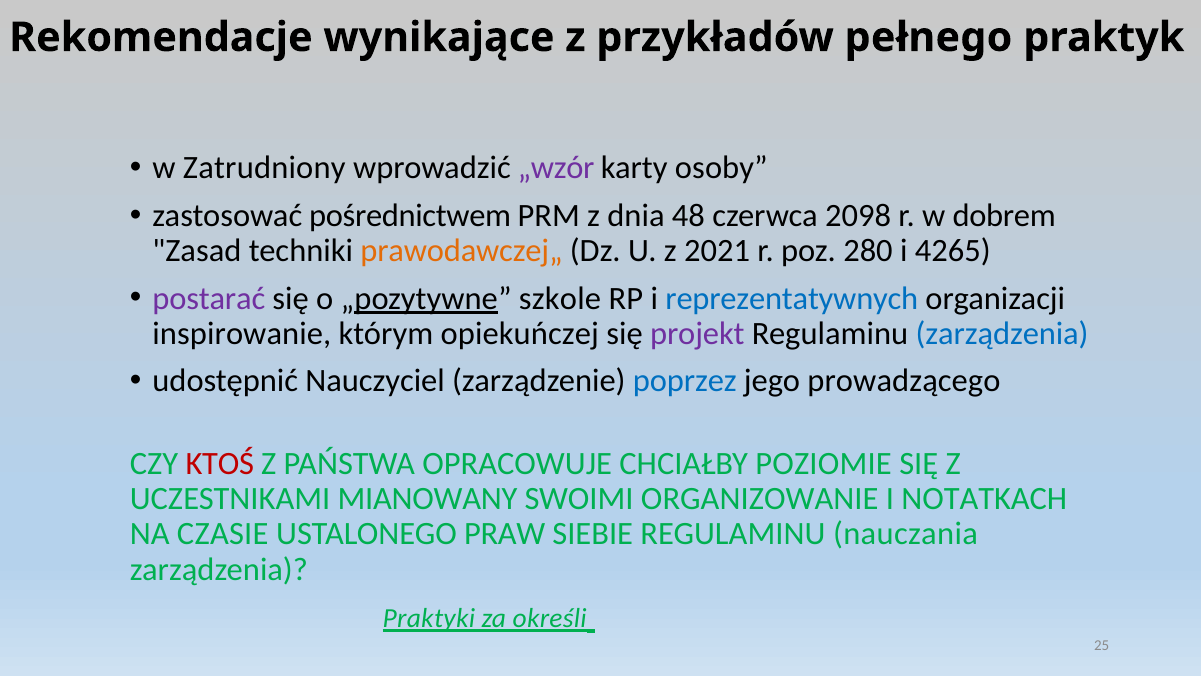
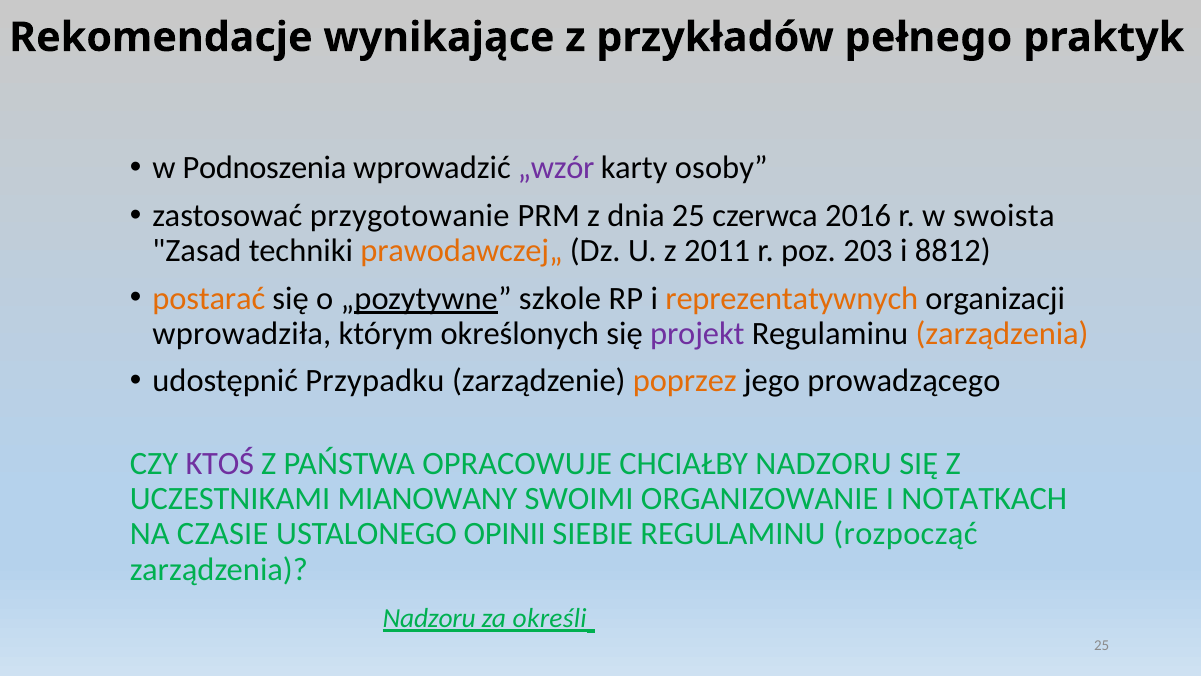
Zatrudniony: Zatrudniony -> Podnoszenia (265, 168)
pośrednictwem: pośrednictwem -> przygotowanie (410, 215)
dnia 48: 48 -> 25 (688, 215)
2098: 2098 -> 2016 (858, 215)
dobrem: dobrem -> swoista (1004, 215)
2021: 2021 -> 2011 (717, 251)
280: 280 -> 203 (868, 251)
4265: 4265 -> 8812 (953, 251)
postarać colour: purple -> orange (209, 298)
reprezentatywnych colour: blue -> orange (792, 298)
inspirowanie: inspirowanie -> wprowadziła (242, 333)
opiekuńczej: opiekuńczej -> określonych (520, 333)
zarządzenia colour: blue -> orange (1002, 333)
Nauczyciel: Nauczyciel -> Przypadku (375, 381)
poprzez colour: blue -> orange (685, 381)
KTOŚ colour: red -> purple (220, 464)
CHCIAŁBY POZIOMIE: POZIOMIE -> NADZORU (824, 464)
PRAW: PRAW -> OPINII (505, 534)
nauczania: nauczania -> rozpocząć (906, 534)
Praktyki: Praktyki -> Nadzoru (429, 618)
